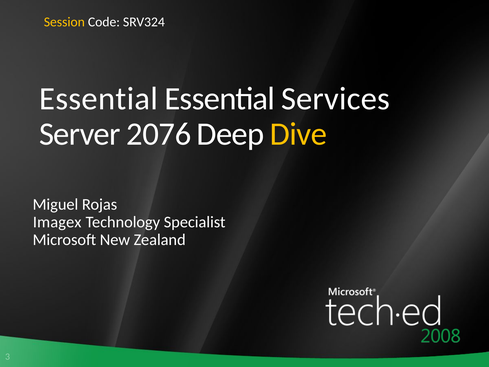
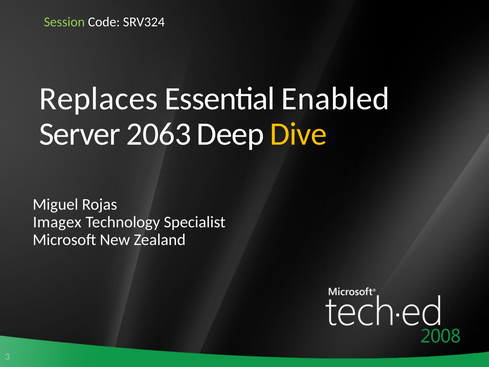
Session colour: yellow -> light green (64, 22)
Essential: Essential -> Replaces (99, 99)
Services: Services -> Enabled (335, 99)
2076: 2076 -> 2063 (159, 134)
